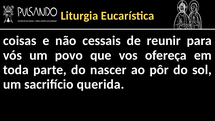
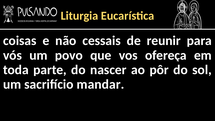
querida: querida -> mandar (101, 84)
